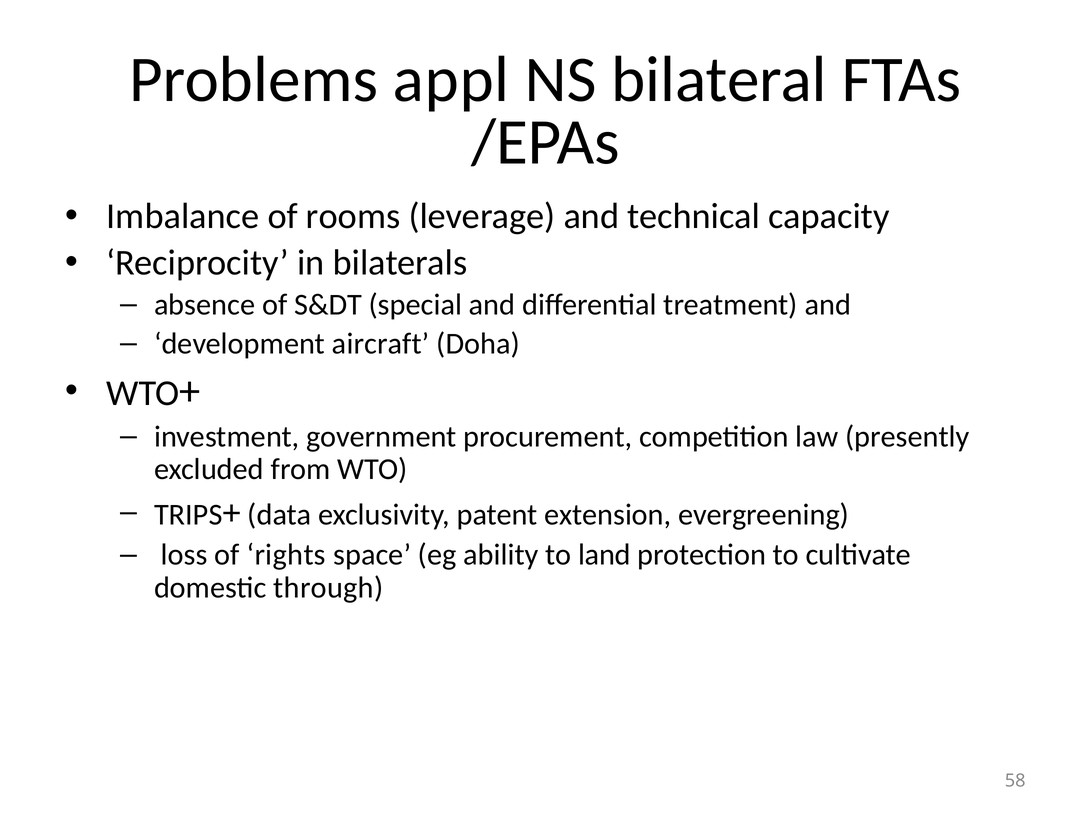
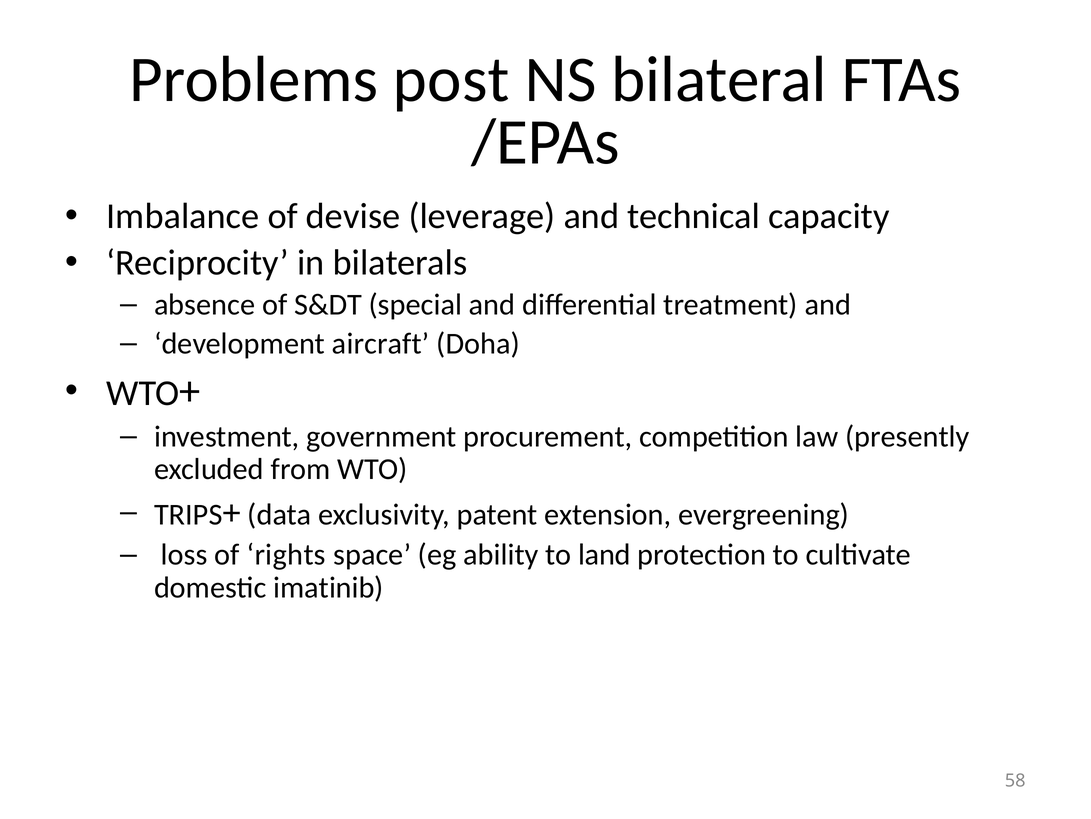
appl: appl -> post (451, 79)
rooms: rooms -> devise (353, 216)
through: through -> imatinib (329, 587)
